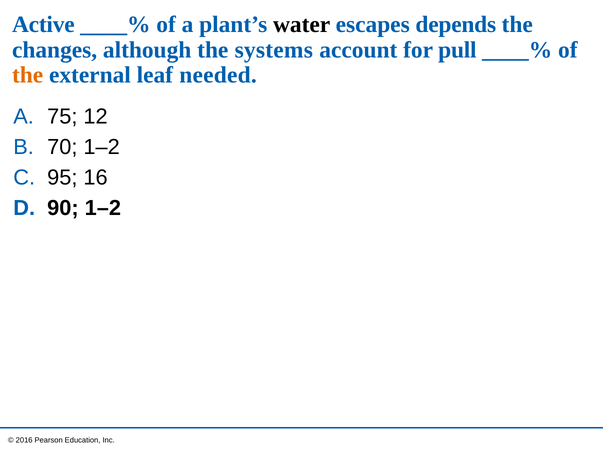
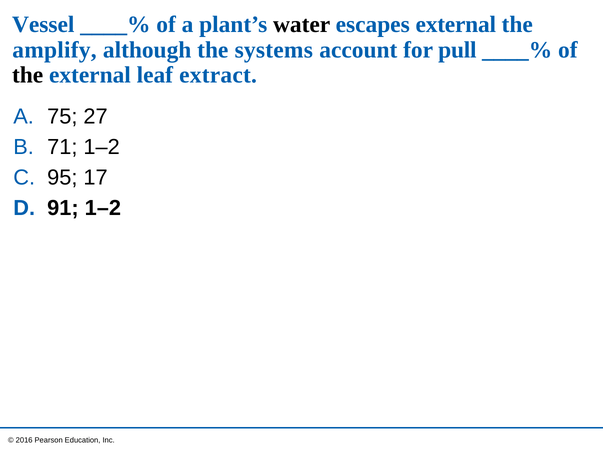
Active: Active -> Vessel (43, 25)
escapes depends: depends -> external (456, 25)
changes: changes -> amplify (54, 50)
the colour: orange -> black (28, 75)
needed: needed -> extract (218, 75)
12: 12 -> 27 (96, 117)
70: 70 -> 71 (62, 147)
16: 16 -> 17 (96, 178)
90: 90 -> 91 (63, 208)
